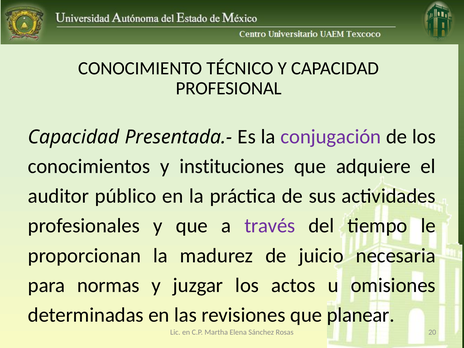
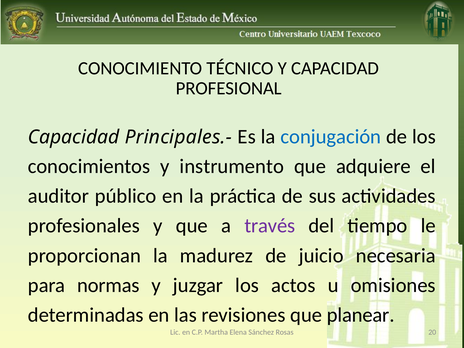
Presentada.-: Presentada.- -> Principales.- (178, 137)
conjugación colour: purple -> blue (331, 137)
instituciones: instituciones -> instrumento (232, 166)
